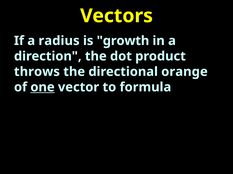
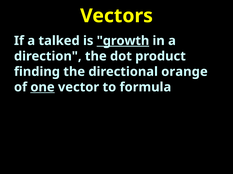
radius: radius -> talked (59, 41)
growth underline: none -> present (123, 41)
throws: throws -> finding (37, 72)
